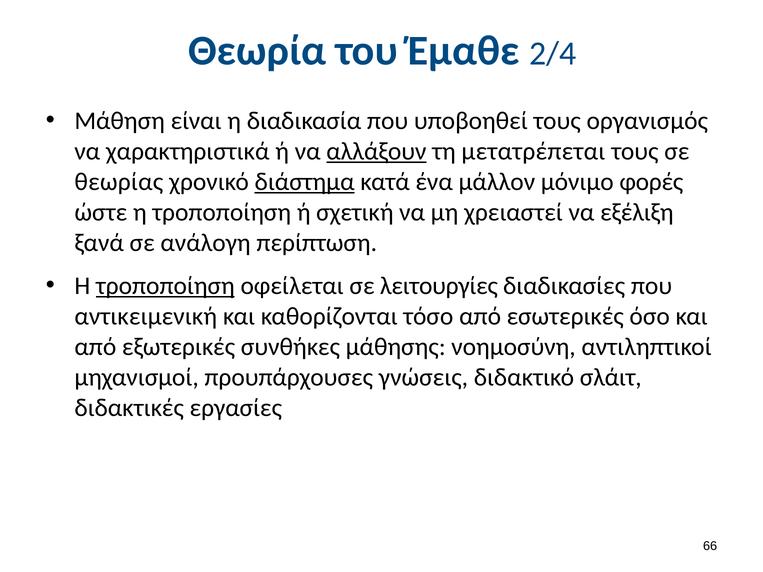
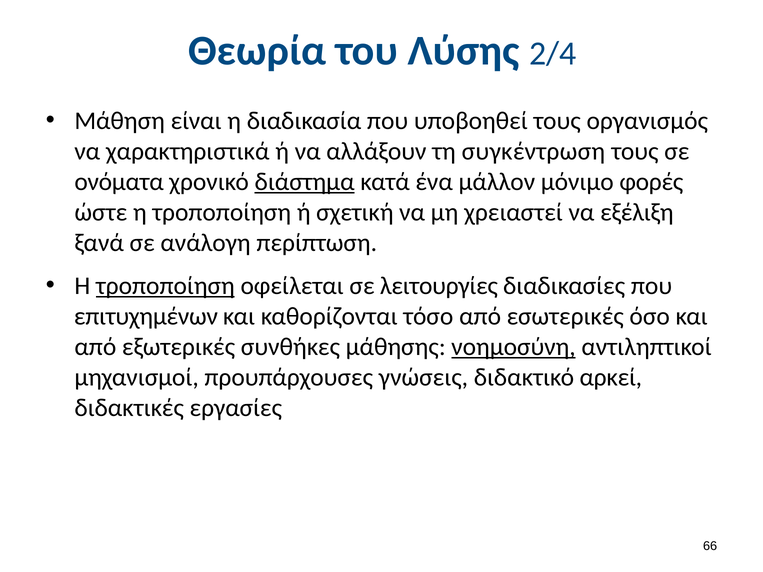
Έμαθε: Έμαθε -> Λύσης (464, 51)
αλλάξουν underline: present -> none (376, 151)
μετατρέπεται: μετατρέπεται -> συγκέντρωση (533, 151)
θεωρίας: θεωρίας -> ονόματα (119, 182)
αντικειμενική: αντικειμενική -> επιτυχημένων (146, 317)
νοημοσύνη underline: none -> present (514, 347)
σλάιτ: σλάιτ -> αρκεί (611, 378)
